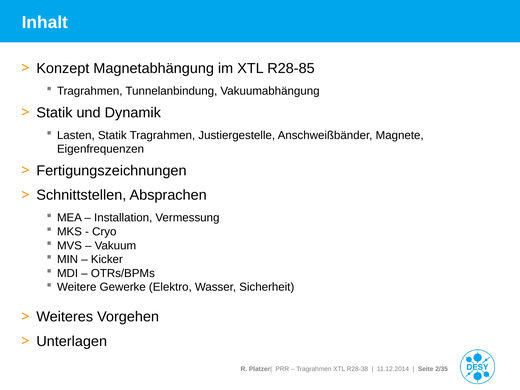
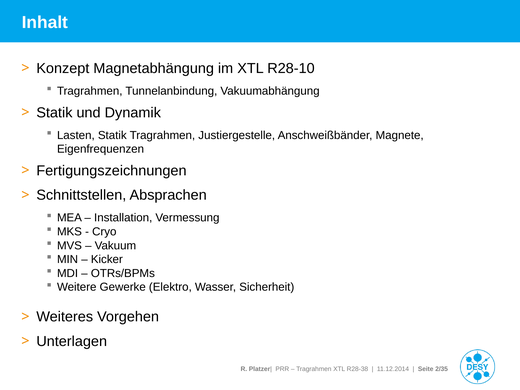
R28-85: R28-85 -> R28-10 (291, 68)
